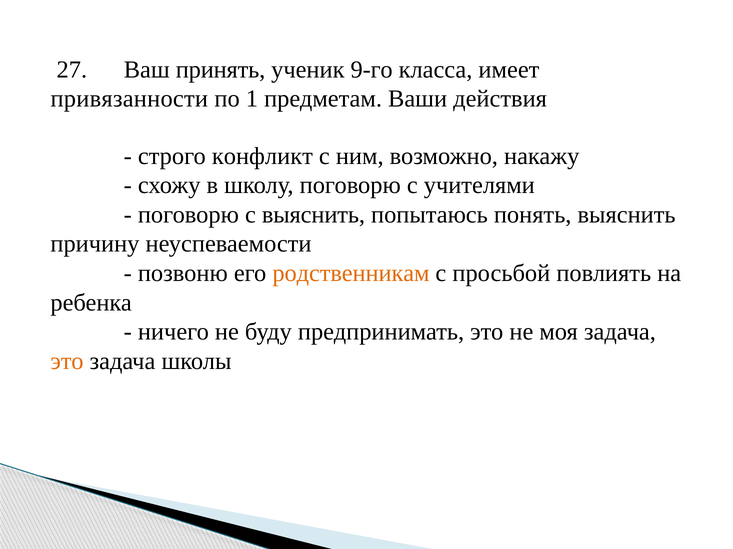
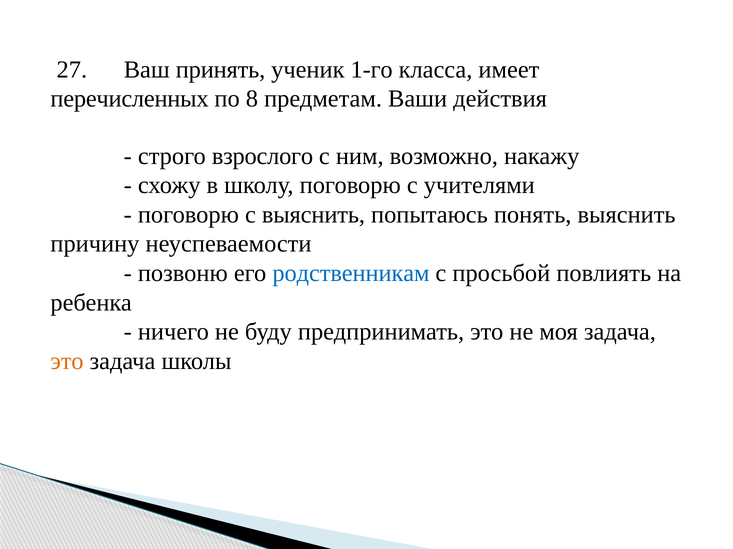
9-го: 9-го -> 1-го (372, 70)
привязанности: привязанности -> перечисленных (130, 99)
1: 1 -> 8 (252, 99)
конфликт: конфликт -> взрослого (263, 156)
родственникам colour: orange -> blue (351, 274)
